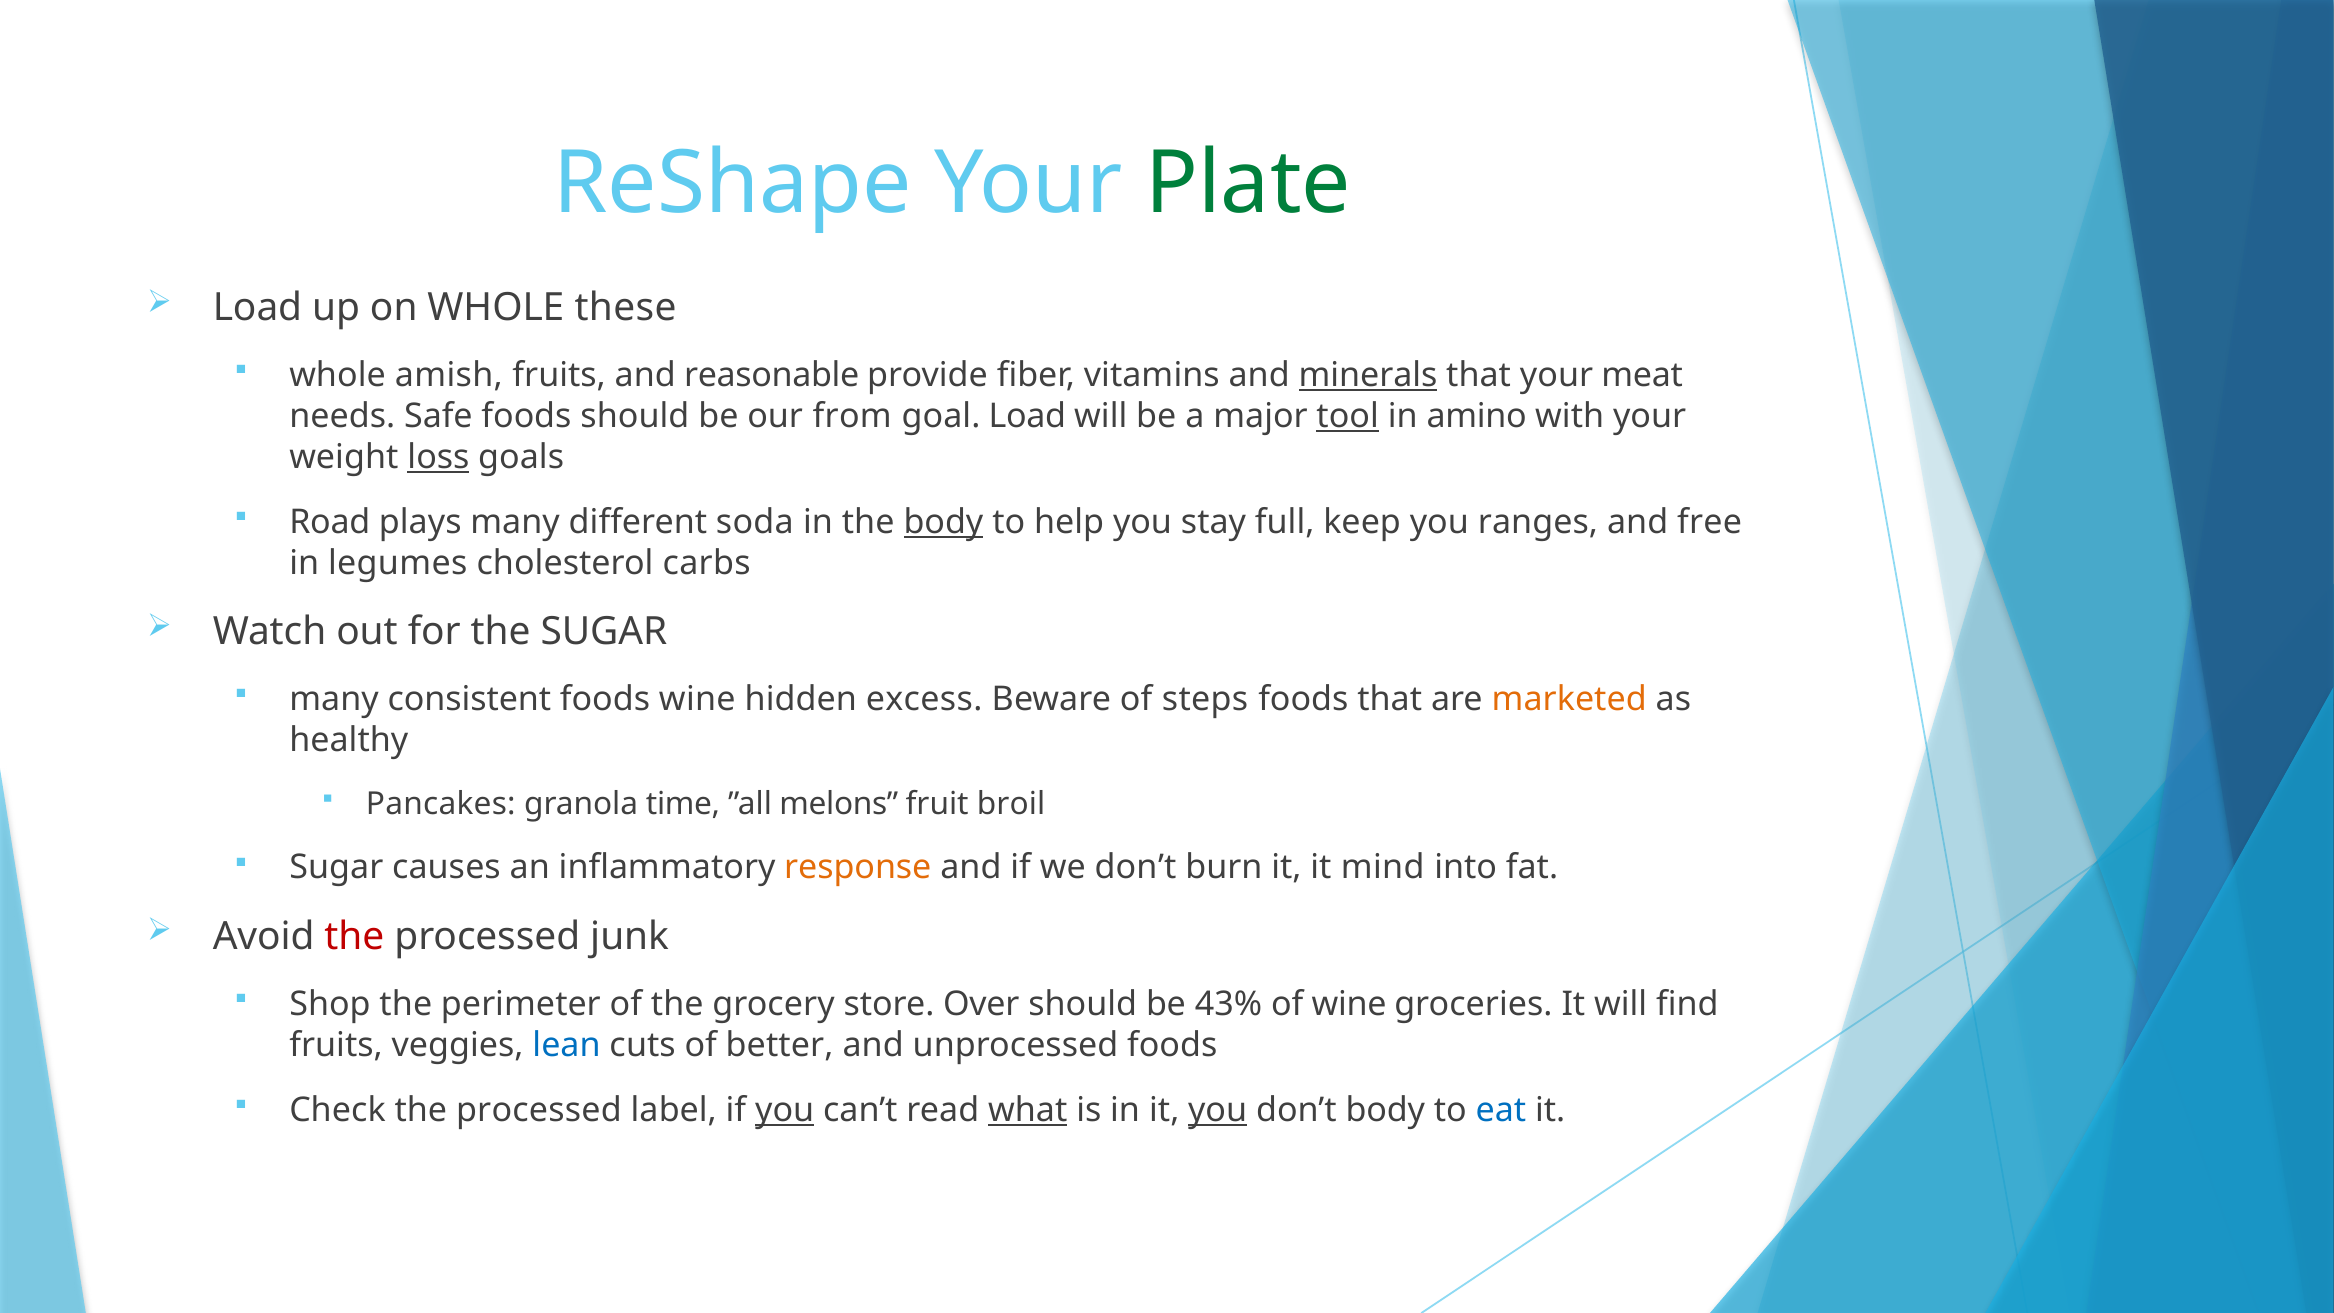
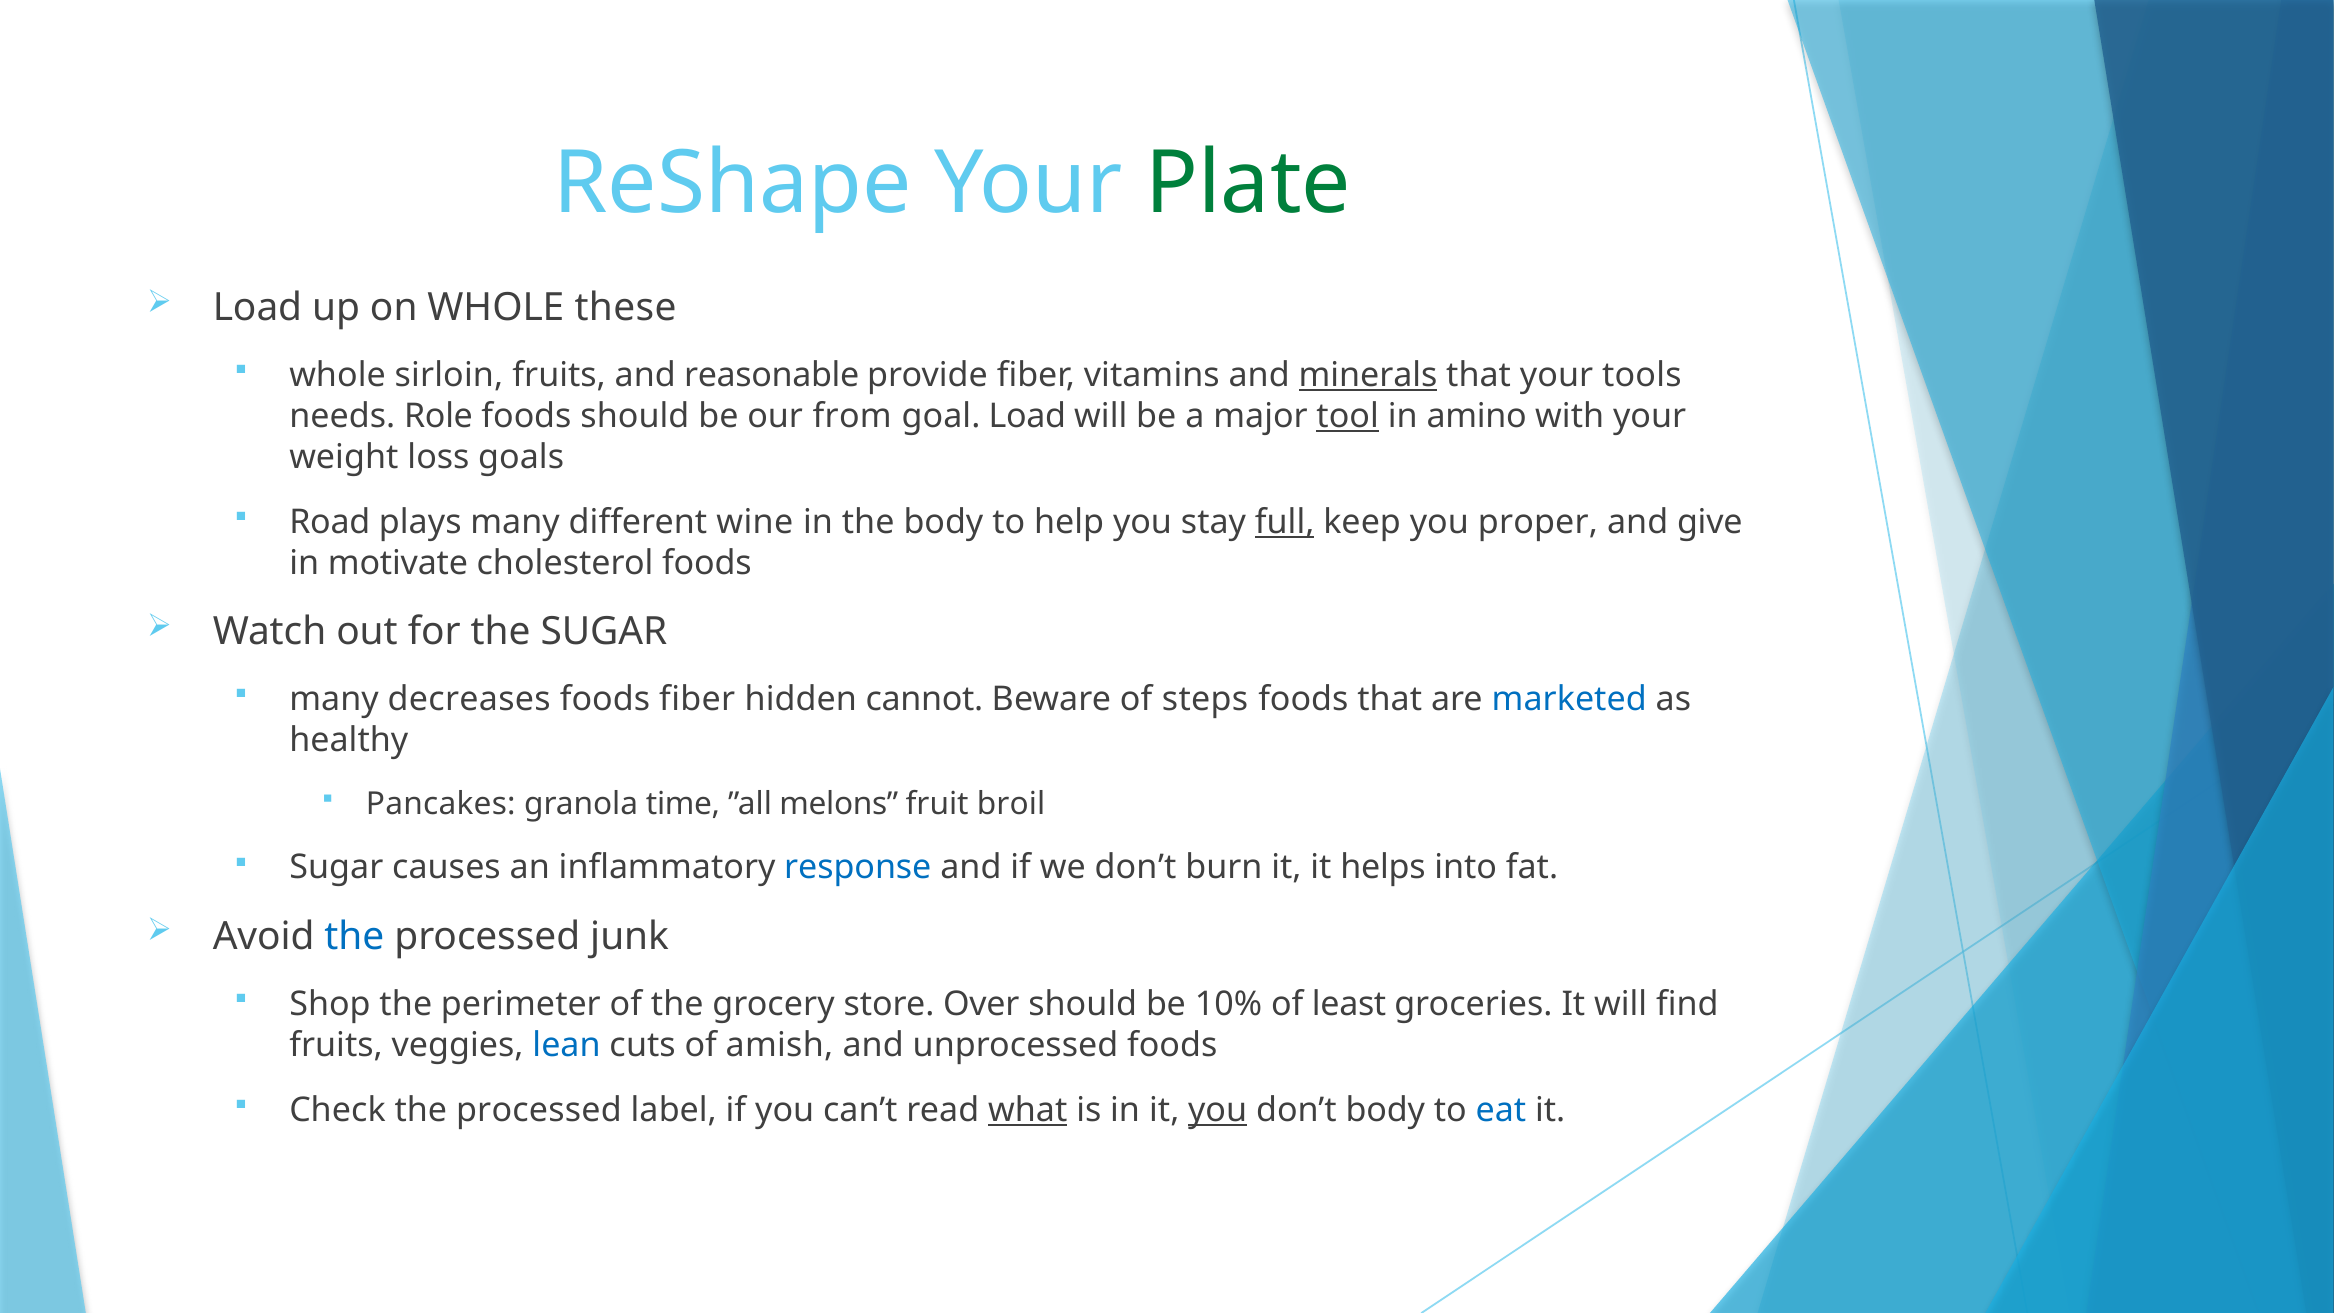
amish: amish -> sirloin (449, 375)
meat: meat -> tools (1642, 375)
Safe: Safe -> Role (439, 416)
loss underline: present -> none (438, 457)
soda: soda -> wine (755, 522)
body underline: present -> none (943, 522)
full underline: none -> present (1285, 522)
ranges: ranges -> proper (1538, 522)
free: free -> give (1710, 522)
legumes: legumes -> motivate (398, 563)
cholesterol carbs: carbs -> foods (707, 563)
consistent: consistent -> decreases (469, 699)
foods wine: wine -> fiber (697, 699)
excess: excess -> cannot (924, 699)
marketed colour: orange -> blue (1569, 699)
response colour: orange -> blue (858, 868)
mind: mind -> helps (1383, 868)
the colour: red -> blue (354, 936)
43%: 43% -> 10% (1229, 1004)
of wine: wine -> least (1349, 1004)
better: better -> amish (779, 1045)
you underline: present -> none (785, 1110)
